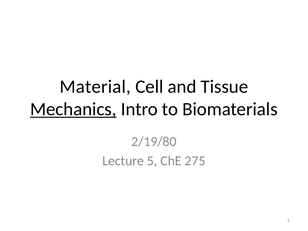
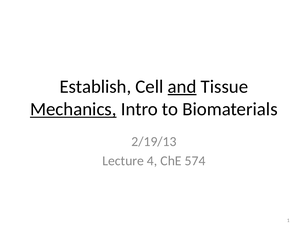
Material: Material -> Establish (95, 87)
and underline: none -> present (182, 87)
2/19/80: 2/19/80 -> 2/19/13 (154, 142)
5: 5 -> 4 (152, 161)
275: 275 -> 574 (195, 161)
